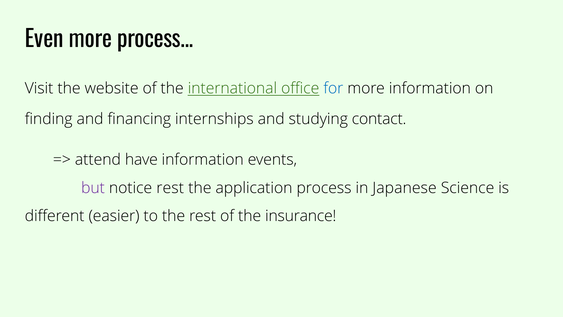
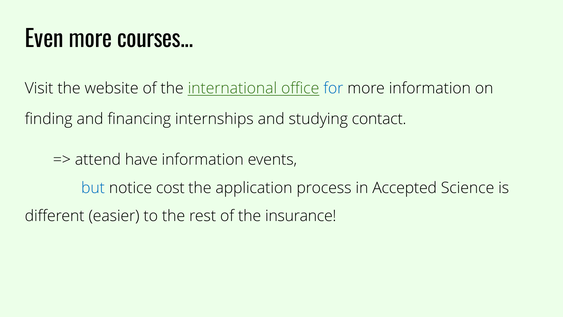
more process: process -> courses (155, 39)
but colour: purple -> blue (93, 188)
notice rest: rest -> cost (170, 188)
Japanese: Japanese -> Accepted (405, 188)
